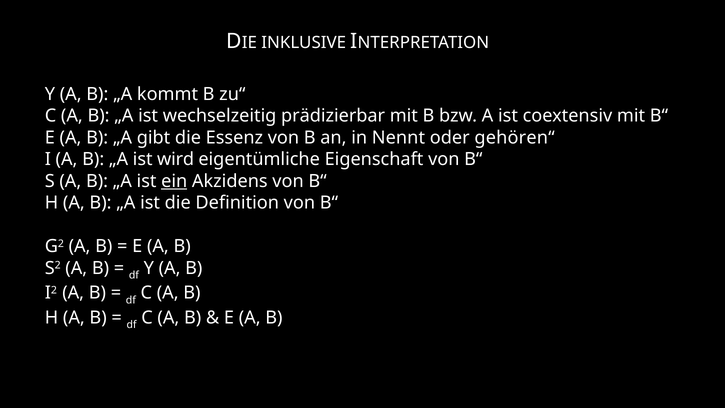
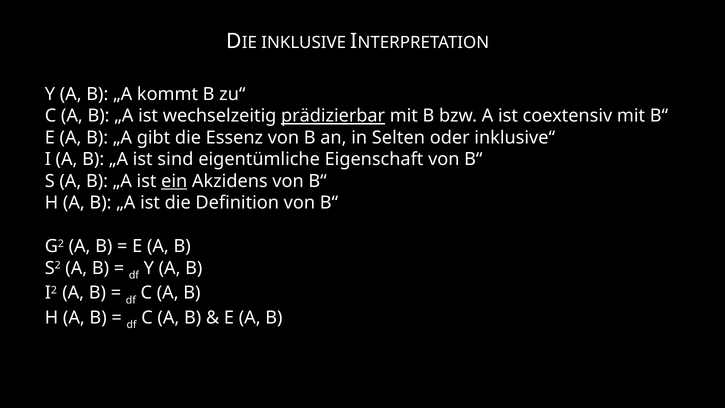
prädizierbar underline: none -> present (333, 116)
Nennt: Nennt -> Selten (398, 138)
gehören“: gehören“ -> inklusive“ (515, 138)
wird: wird -> sind (175, 159)
